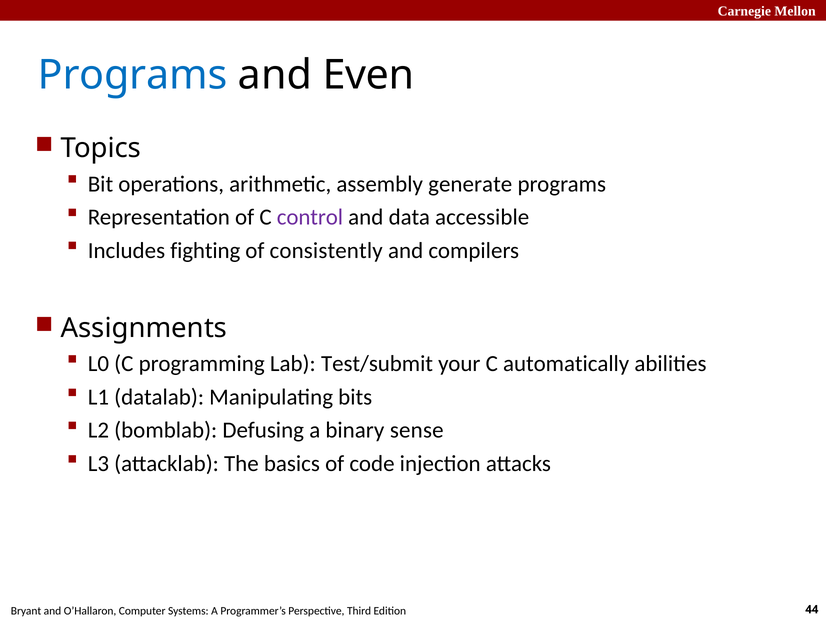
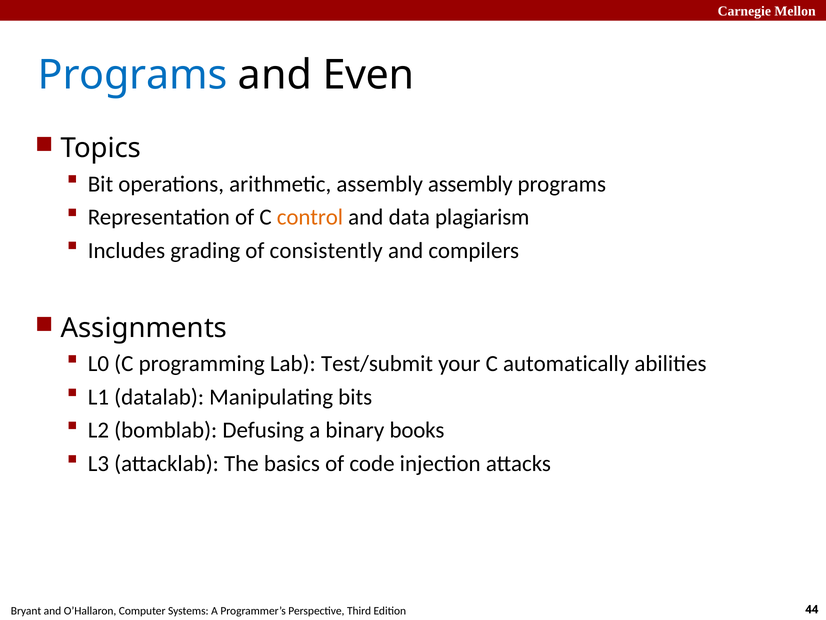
assembly generate: generate -> assembly (470, 184)
control colour: purple -> orange (310, 217)
accessible: accessible -> plagiarism (482, 217)
fighting: fighting -> grading (205, 250)
sense: sense -> books (417, 430)
